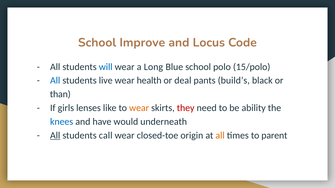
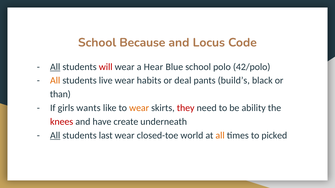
Improve: Improve -> Because (142, 43)
All underline: none -> present (55, 67)
will colour: blue -> red (106, 67)
Long: Long -> Hear (153, 67)
15/polo: 15/polo -> 42/polo (252, 67)
All colour: blue -> orange (55, 81)
health: health -> habits (149, 81)
lenses: lenses -> wants (88, 108)
knees colour: blue -> red (62, 122)
would: would -> create (126, 122)
call: call -> last (106, 136)
origin: origin -> world (192, 136)
parent: parent -> picked (274, 136)
